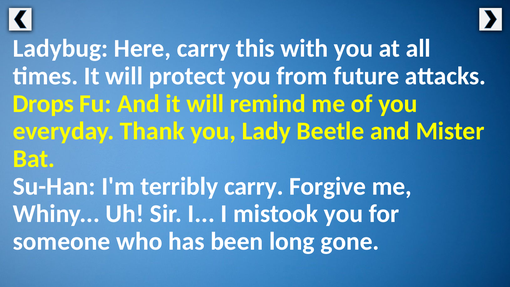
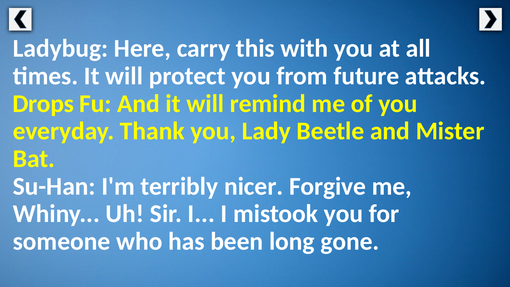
terribly carry: carry -> nicer (254, 186)
